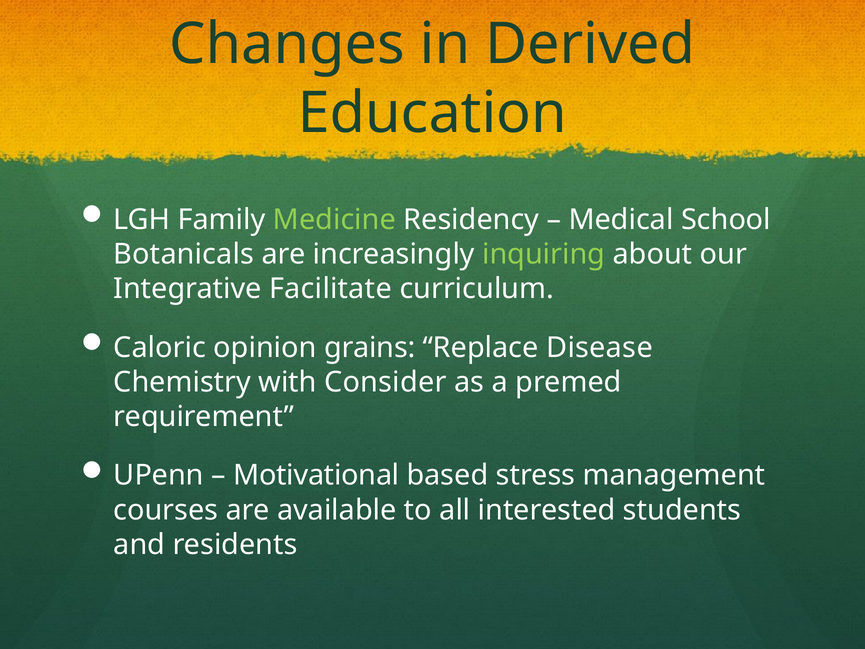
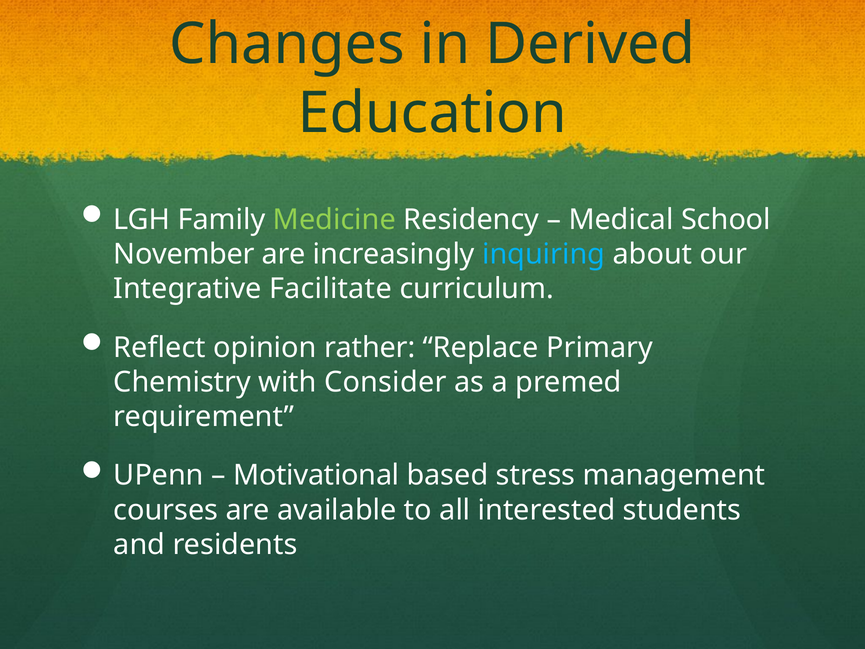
Botanicals: Botanicals -> November (184, 254)
inquiring colour: light green -> light blue (544, 254)
Caloric: Caloric -> Reflect (160, 347)
grains: grains -> rather (370, 347)
Disease: Disease -> Primary (600, 347)
